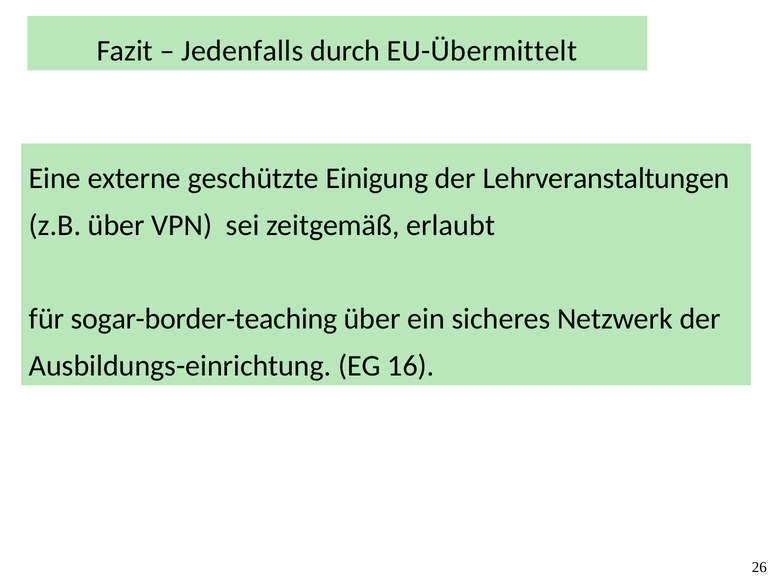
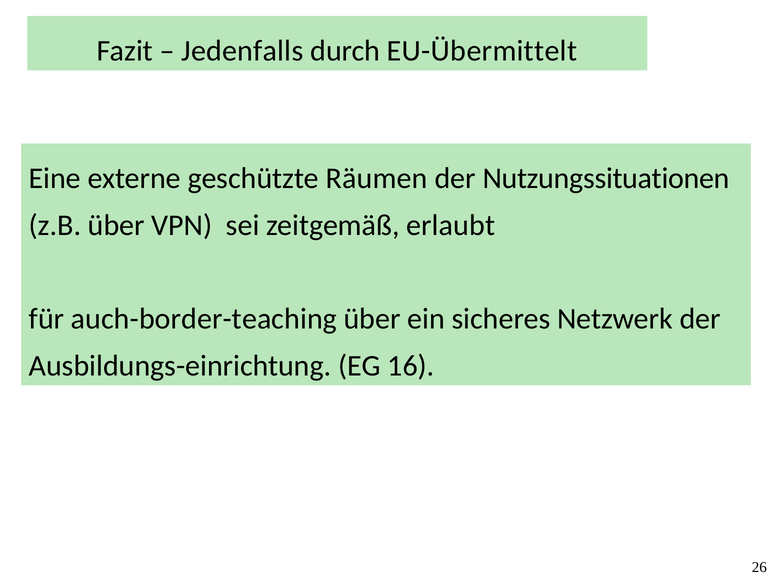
Einigung: Einigung -> Räumen (377, 178)
Lehrveranstaltungen: Lehrveranstaltungen -> Nutzungssituationen (606, 178)
sogar-border-teaching: sogar-border-teaching -> auch-border-teaching (204, 319)
